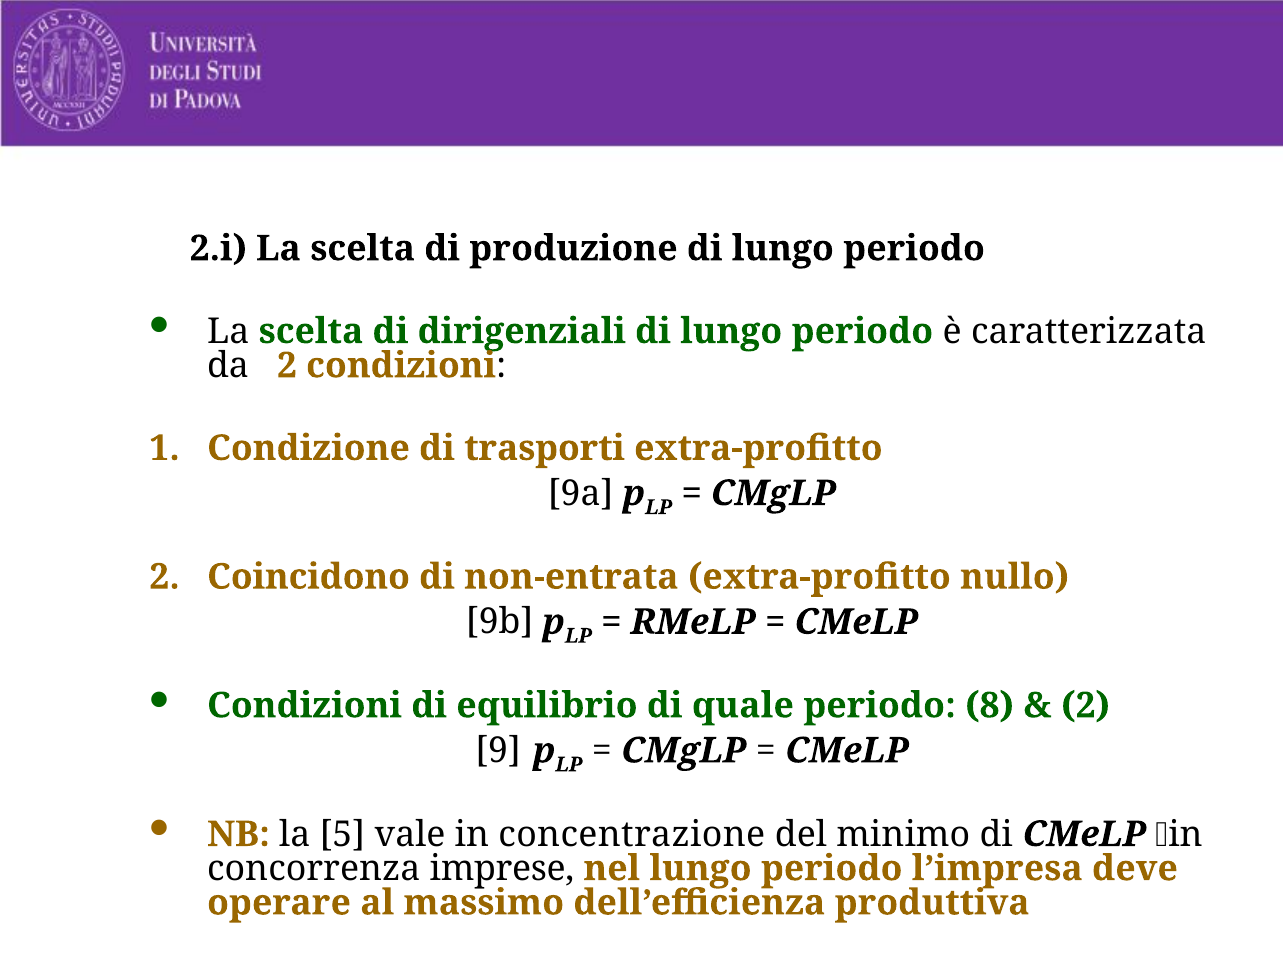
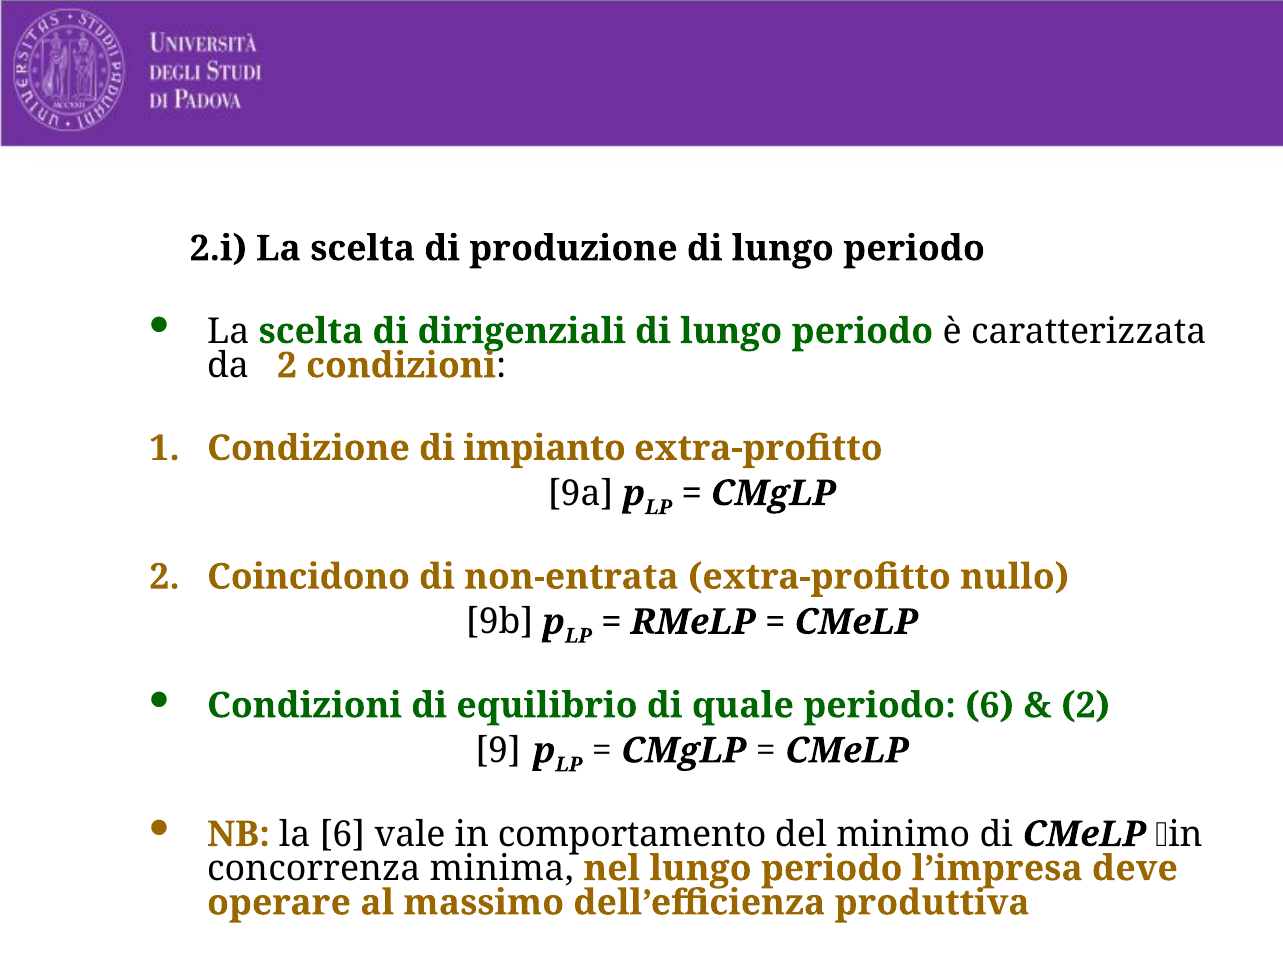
trasporti: trasporti -> impianto (545, 448)
periodo 8: 8 -> 6 (990, 706)
la 5: 5 -> 6 (342, 834)
concentrazione: concentrazione -> comportamento (632, 834)
imprese: imprese -> minima (502, 869)
